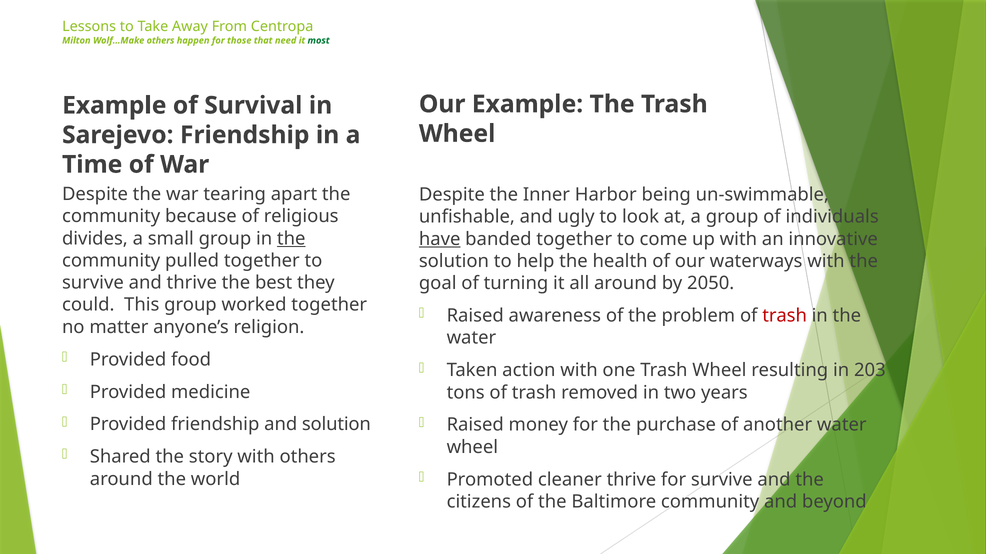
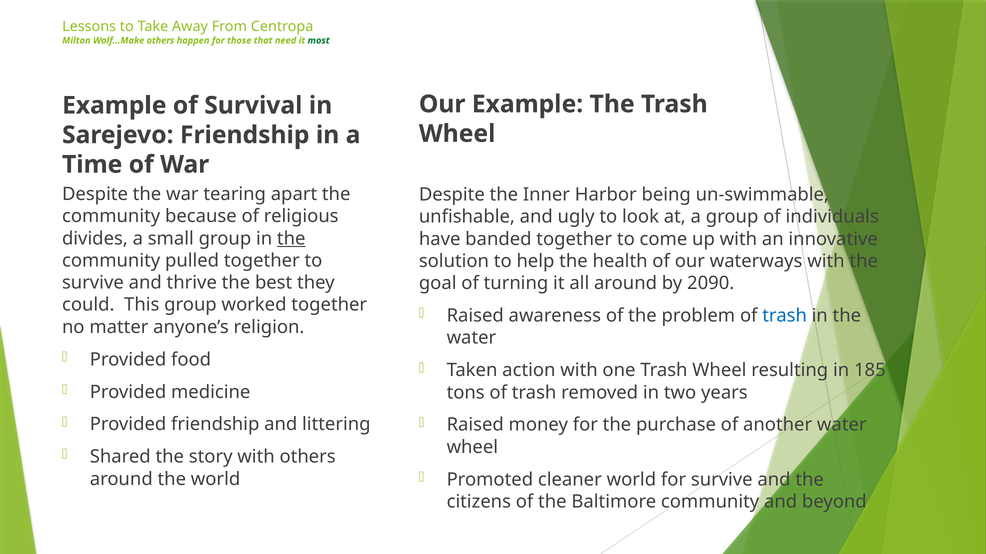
have underline: present -> none (440, 239)
2050: 2050 -> 2090 (711, 284)
trash colour: red -> blue (785, 316)
203: 203 -> 185 (870, 371)
and solution: solution -> littering (336, 425)
cleaner thrive: thrive -> world (631, 480)
